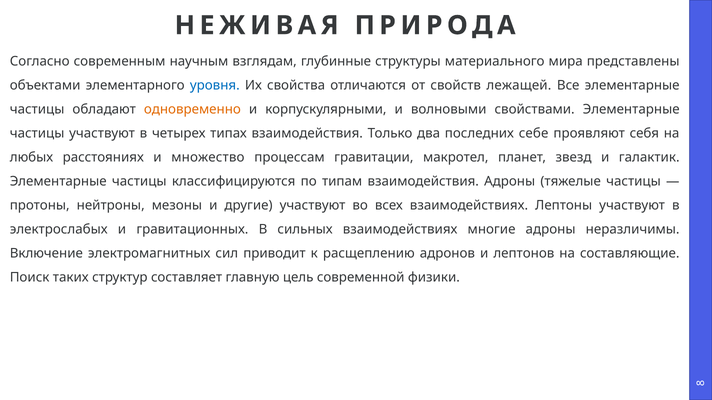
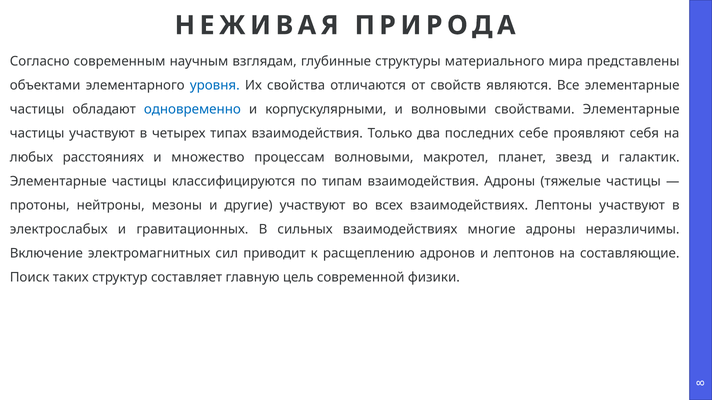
лежащей: лежащей -> являются (519, 86)
одновременно colour: orange -> blue (192, 110)
процессам гравитации: гравитации -> волновыми (374, 158)
